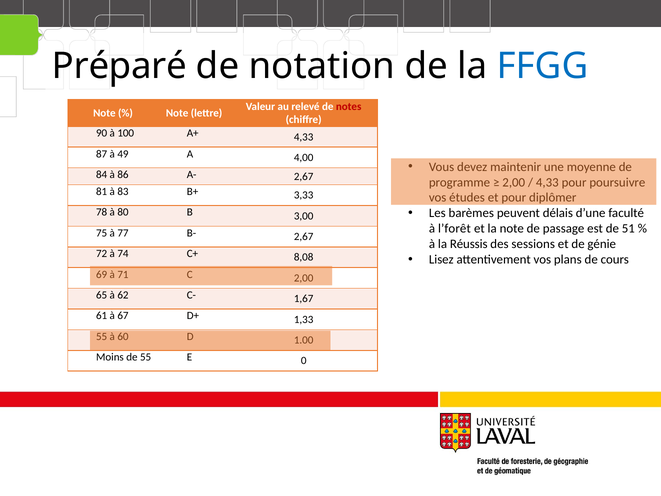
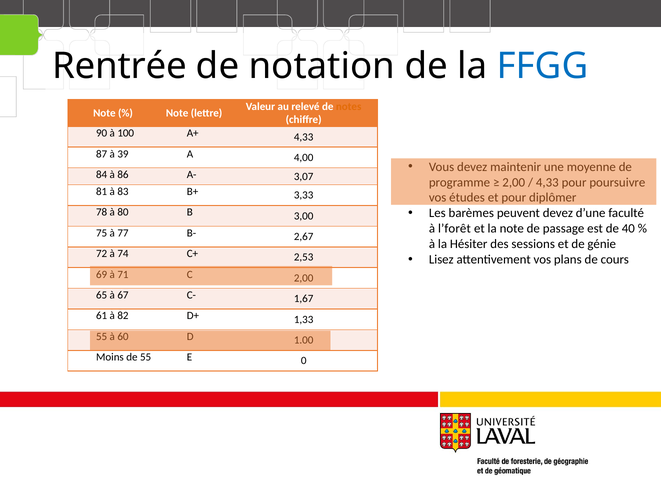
Préparé: Préparé -> Rentrée (119, 66)
notes colour: red -> orange (349, 106)
49: 49 -> 39 (123, 154)
A- 2,67: 2,67 -> 3,07 (304, 176)
peuvent délais: délais -> devez (558, 213)
51: 51 -> 40 (628, 229)
Réussis: Réussis -> Hésiter (469, 244)
8,08: 8,08 -> 2,53 (304, 257)
62: 62 -> 67 (123, 295)
67: 67 -> 82 (123, 316)
